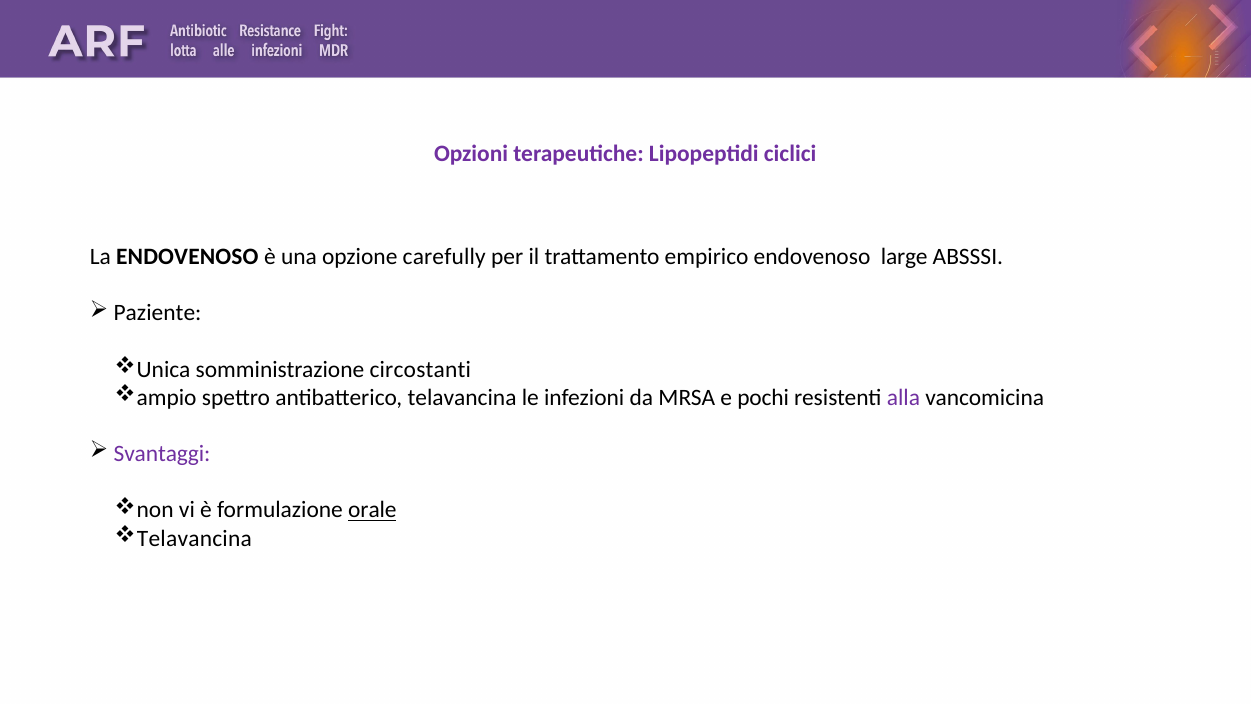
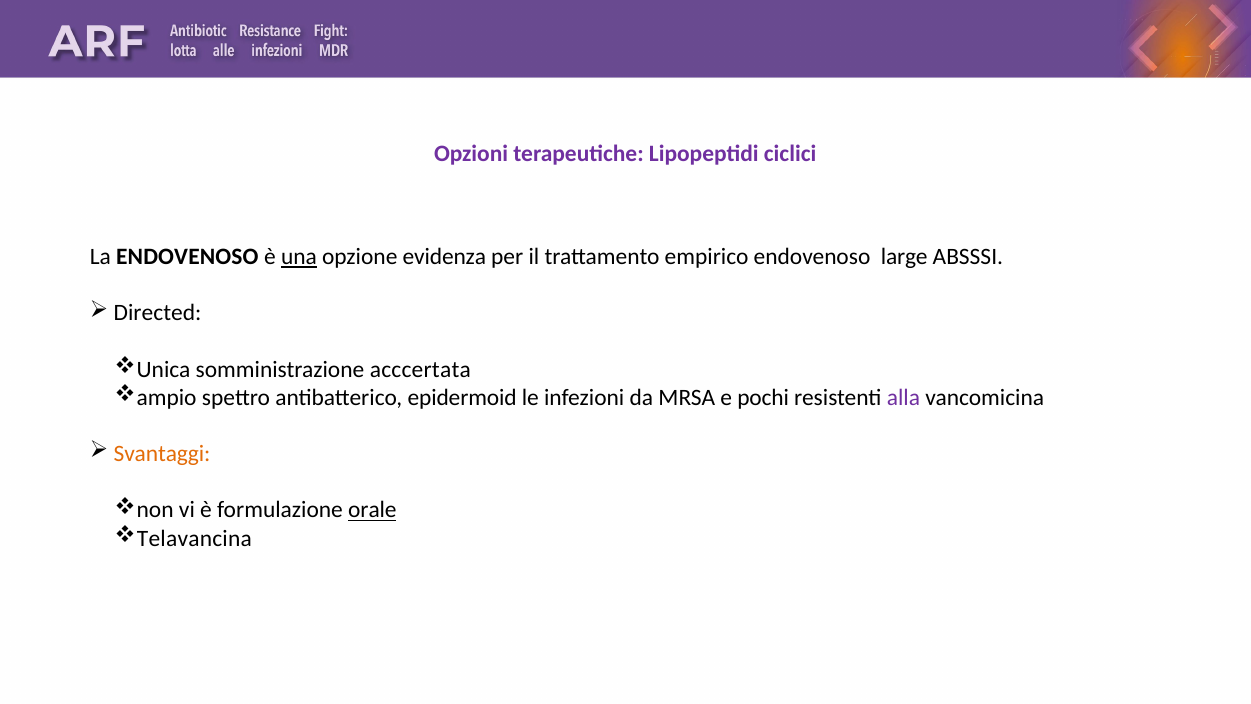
una underline: none -> present (299, 257)
carefully: carefully -> evidenza (444, 257)
Paziente: Paziente -> Directed (158, 313)
circostanti: circostanti -> acccertata (420, 369)
antibatterico telavancina: telavancina -> epidermoid (462, 397)
Svantaggi colour: purple -> orange (162, 454)
